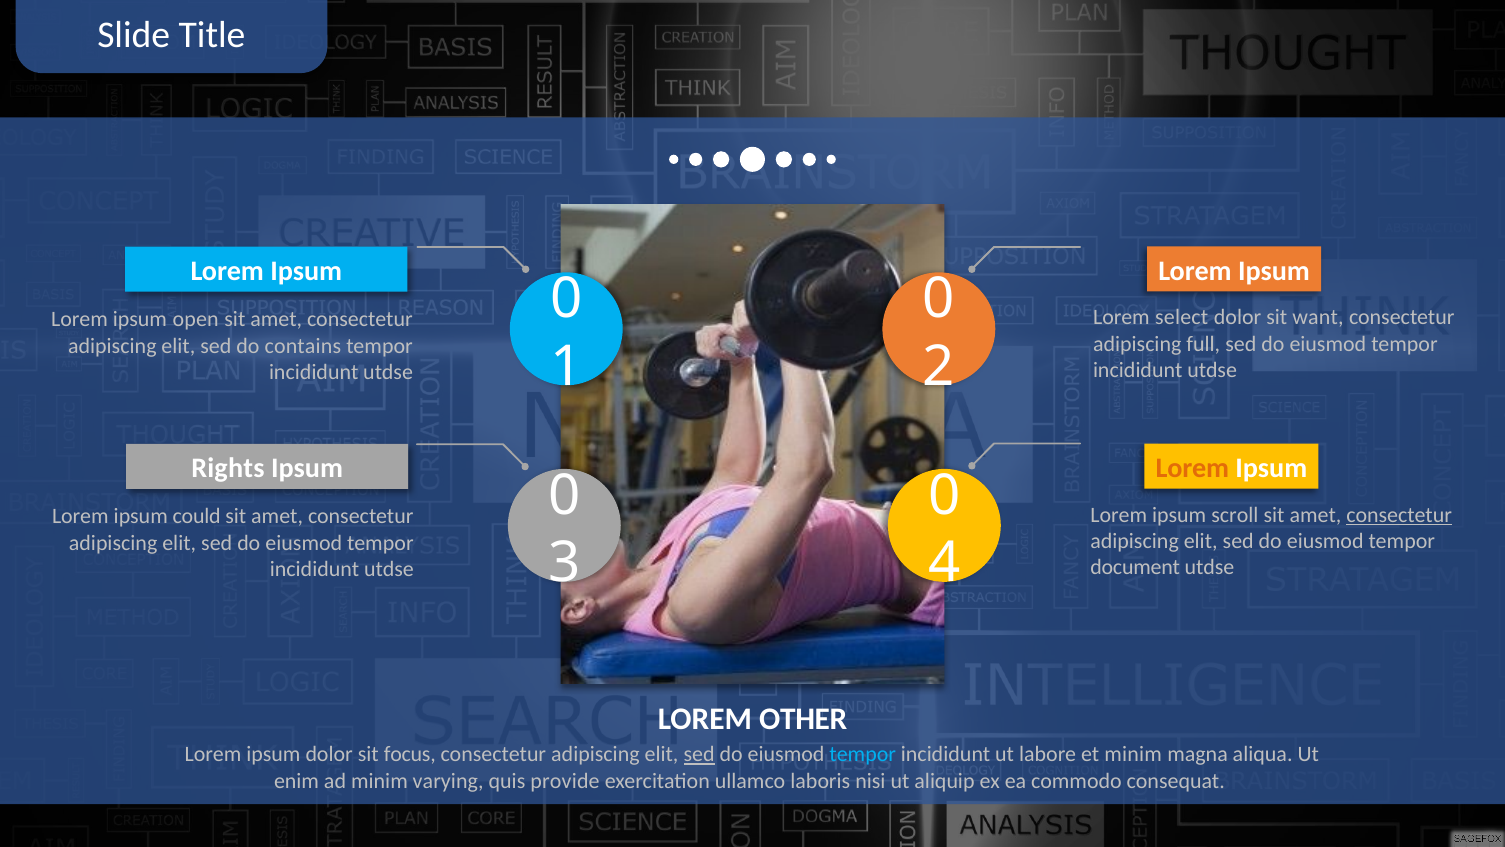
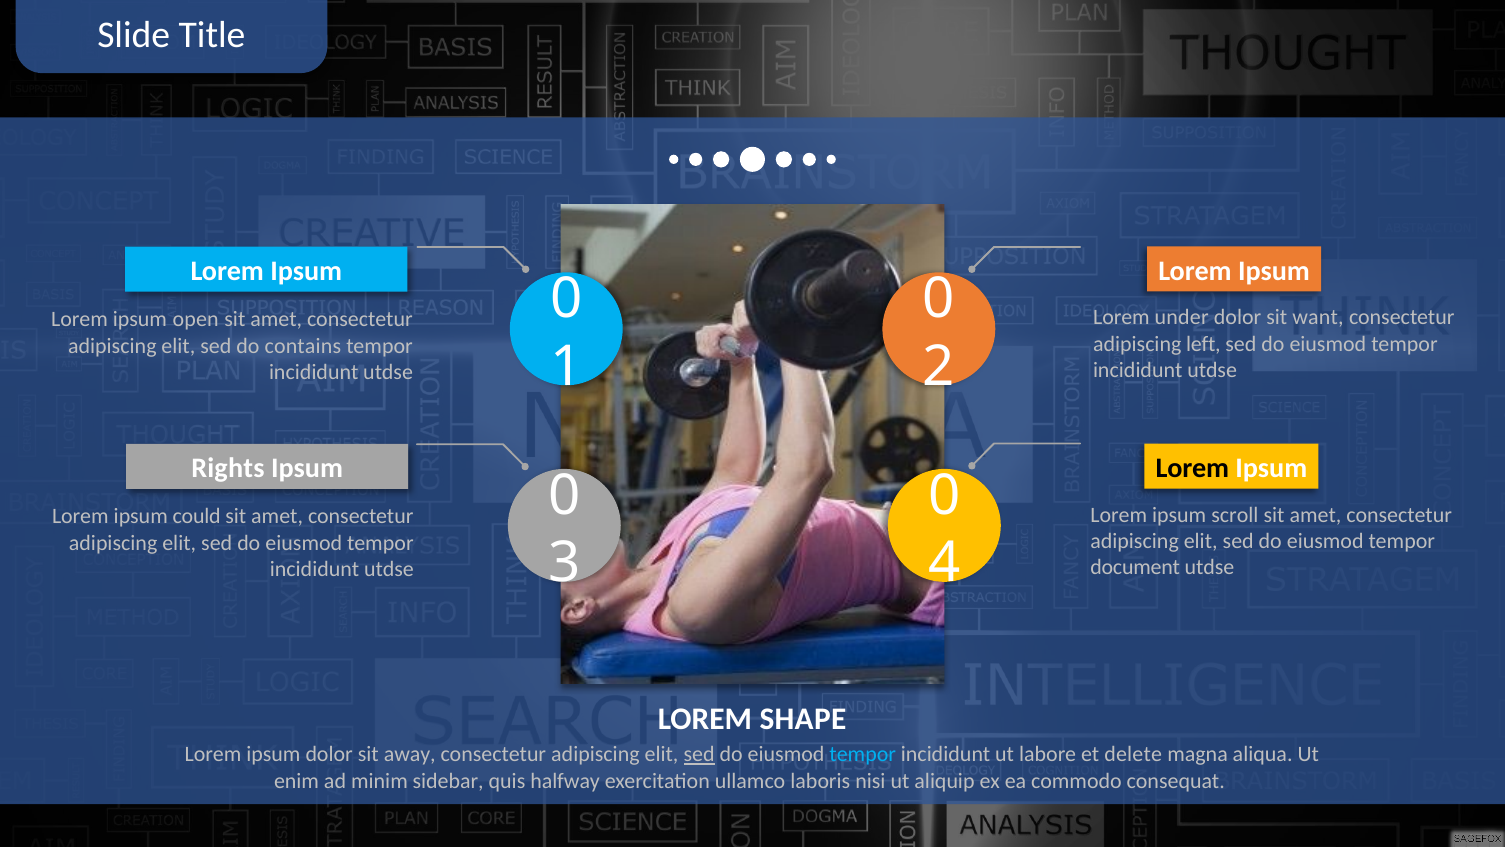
select: select -> under (1182, 317)
full: full -> left (1203, 344)
Lorem colour: orange -> black (1192, 468)
consectetur underline: present -> none (1399, 515)
OTHER: OTHER -> SHAPE (803, 719)
focus: focus -> away (410, 754)
et minim: minim -> delete (1133, 754)
varying: varying -> sidebar (448, 781)
provide: provide -> halfway (565, 781)
